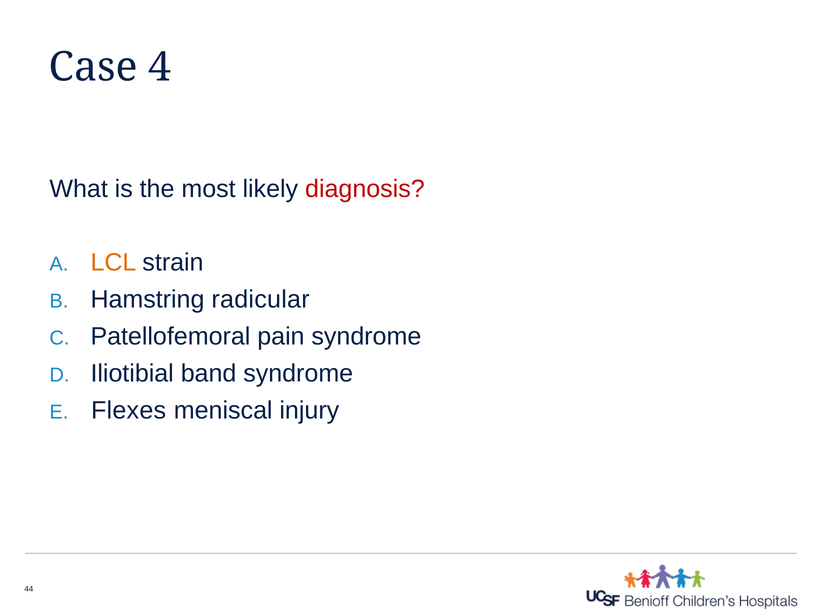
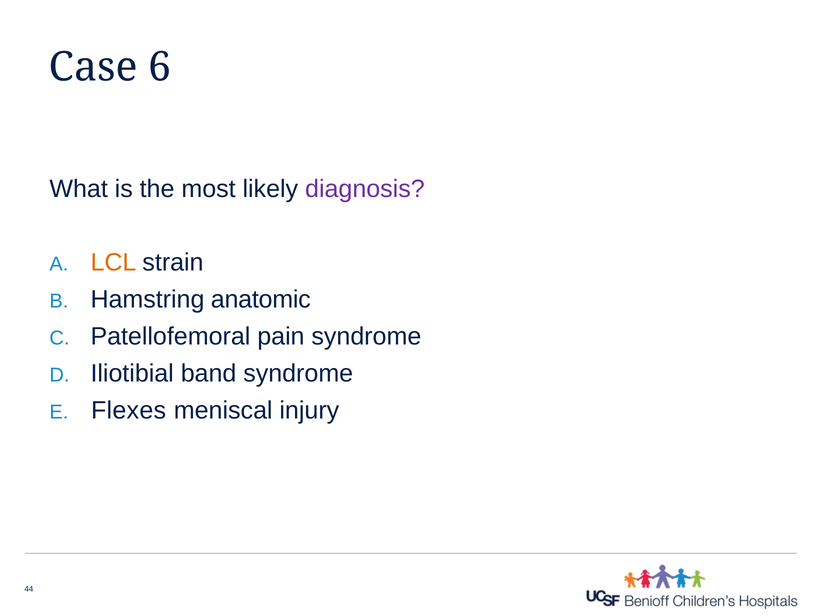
4: 4 -> 6 (160, 67)
diagnosis colour: red -> purple (365, 189)
radicular: radicular -> anatomic (261, 300)
